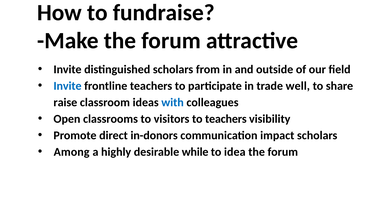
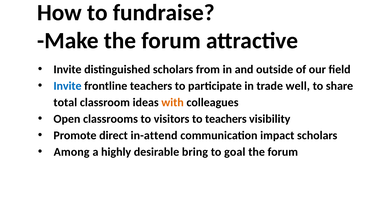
raise: raise -> total (65, 102)
with colour: blue -> orange (173, 102)
in-donors: in-donors -> in-attend (154, 135)
while: while -> bring (195, 152)
idea: idea -> goal (235, 152)
